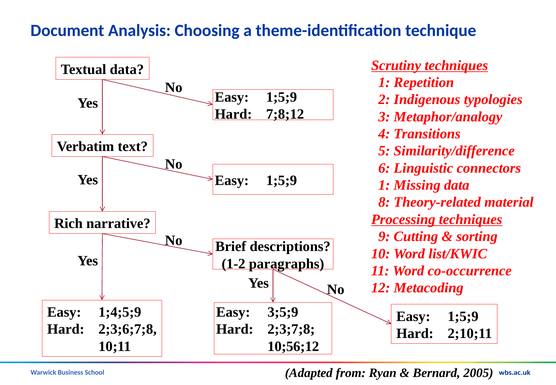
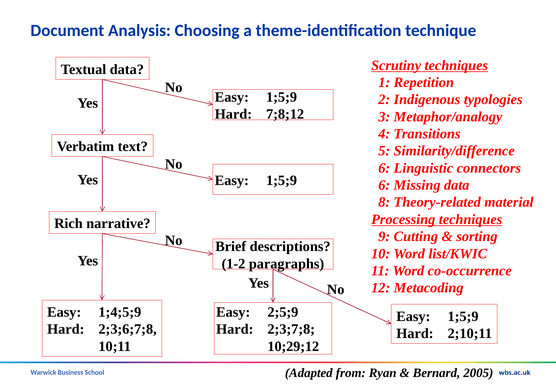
1: 1 -> 6 (384, 185)
3;5;9: 3;5;9 -> 2;5;9 (283, 312)
10;56;12: 10;56;12 -> 10;29;12 (293, 346)
